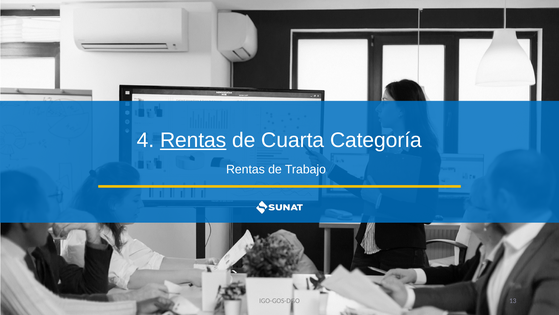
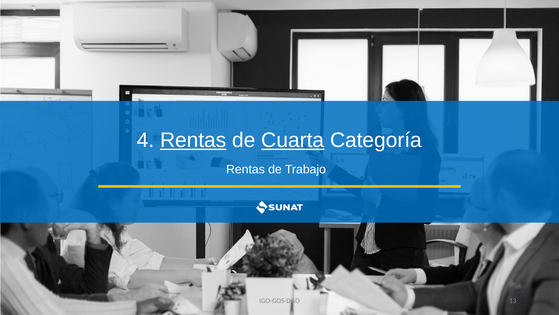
Cuarta underline: none -> present (293, 140)
